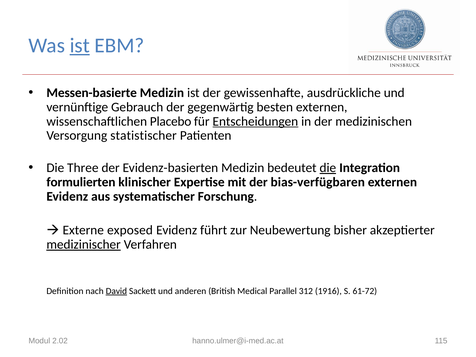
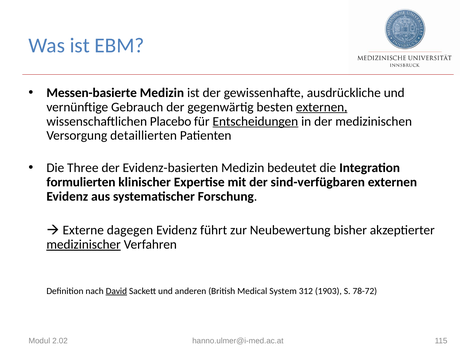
ist underline: present -> none (80, 46)
externen underline: none -> present (322, 107)
statistischer: statistischer -> detaillierten (144, 136)
die underline: present -> none (328, 168)
bias-verfügbaren: bias-verfügbaren -> sind-verfügbaren (318, 182)
exposed: exposed -> dagegen (130, 230)
Parallel: Parallel -> System (283, 291)
1916: 1916 -> 1903 (328, 291)
61-72: 61-72 -> 78-72 (365, 291)
